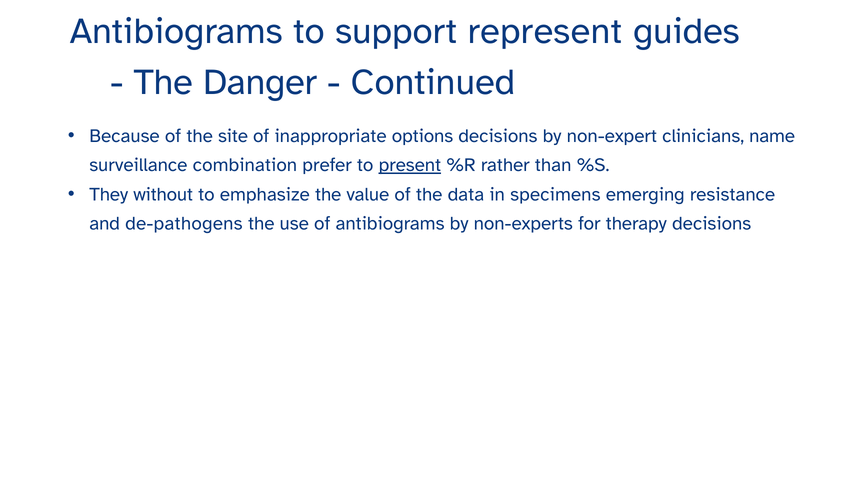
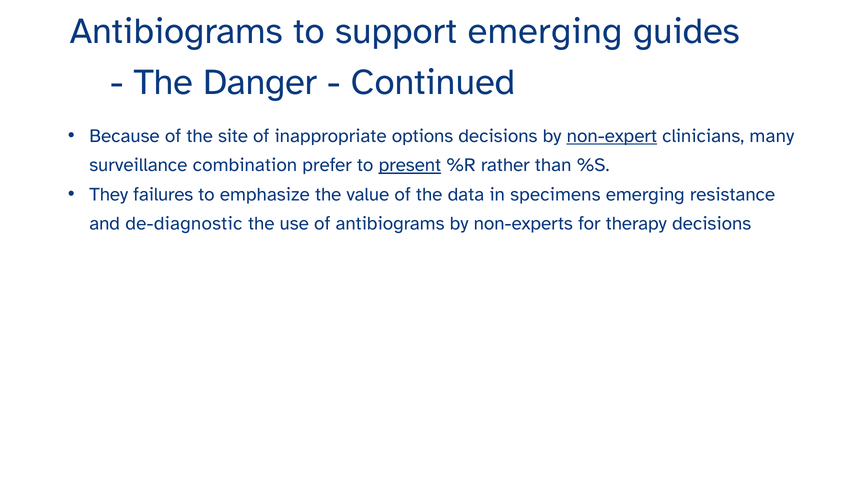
support represent: represent -> emerging (545, 31)
non-expert underline: none -> present (612, 136)
name: name -> many (772, 136)
without: without -> failures (163, 194)
de-pathogens: de-pathogens -> de-diagnostic (184, 224)
